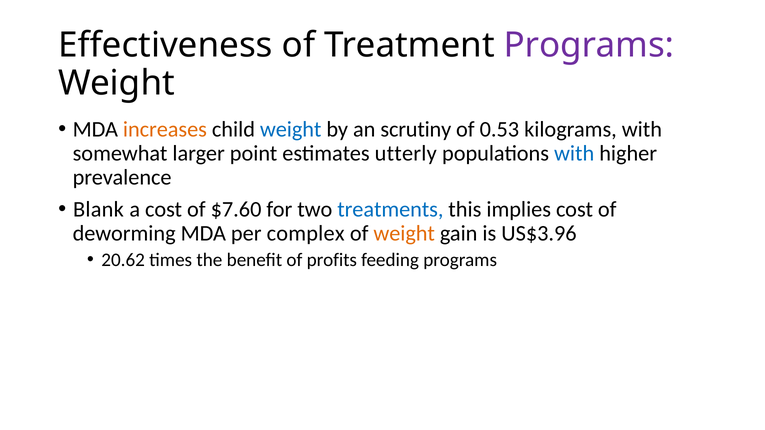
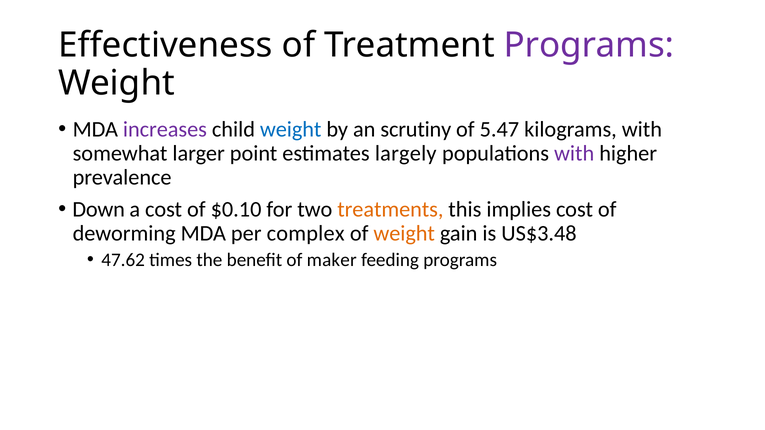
increases colour: orange -> purple (165, 129)
0.53: 0.53 -> 5.47 (499, 129)
utterly: utterly -> largely (406, 153)
with colour: blue -> purple (574, 153)
Blank: Blank -> Down (99, 210)
$7.60: $7.60 -> $0.10 (236, 210)
treatments colour: blue -> orange (390, 210)
US$3.96: US$3.96 -> US$3.48 (539, 234)
20.62: 20.62 -> 47.62 (123, 260)
profits: profits -> maker (332, 260)
